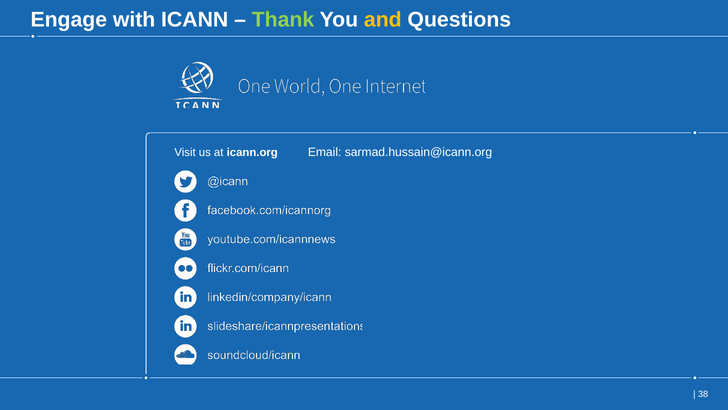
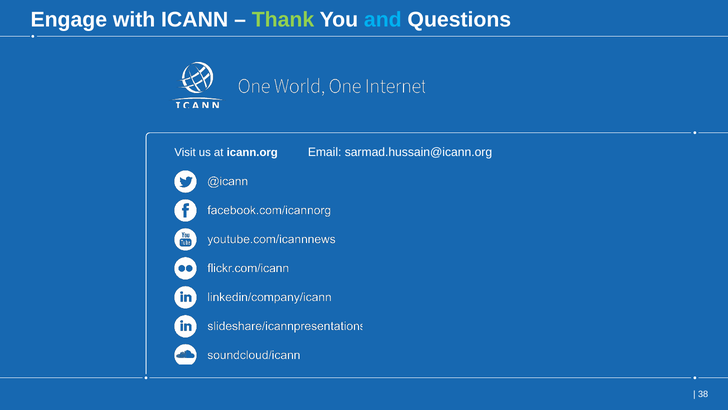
and colour: yellow -> light blue (383, 20)
